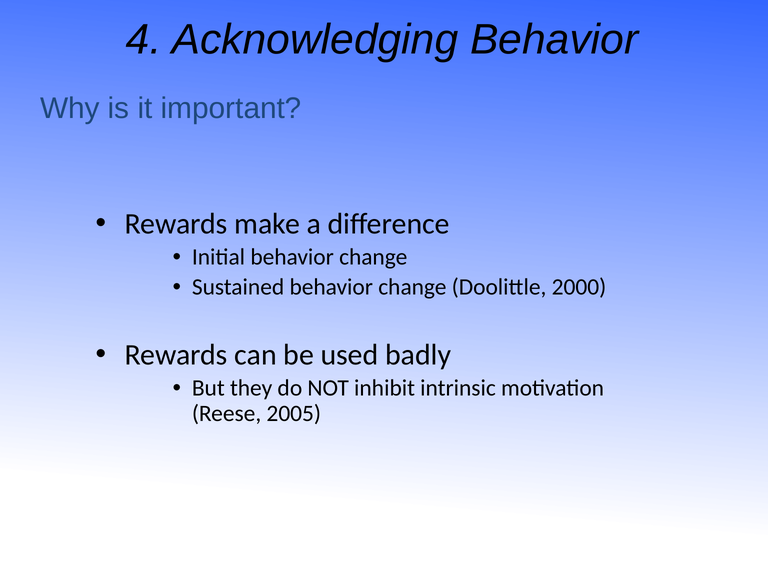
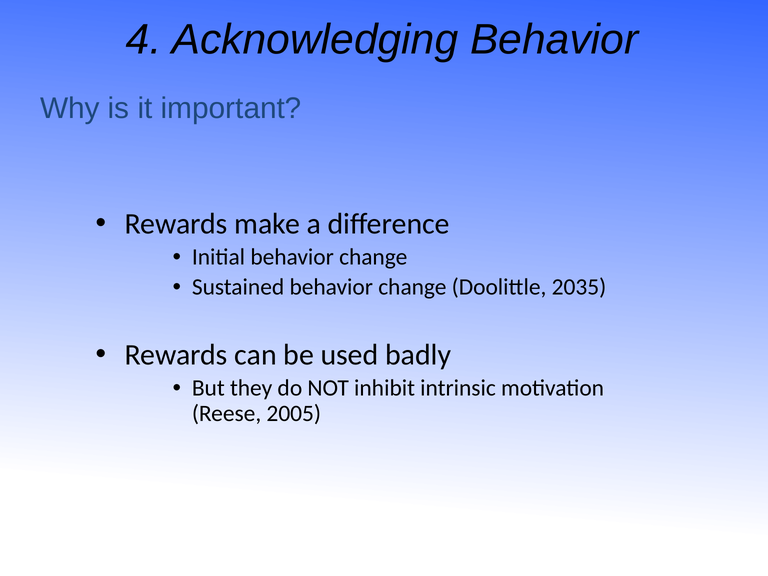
2000: 2000 -> 2035 (579, 287)
